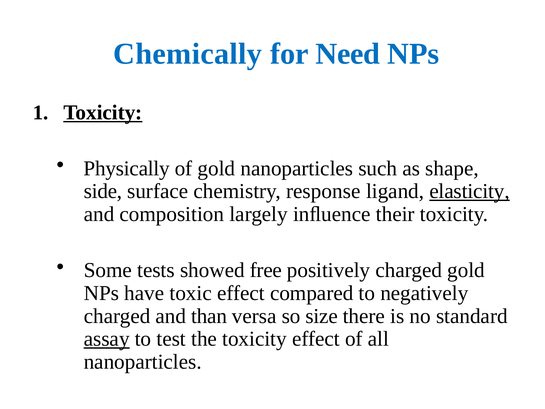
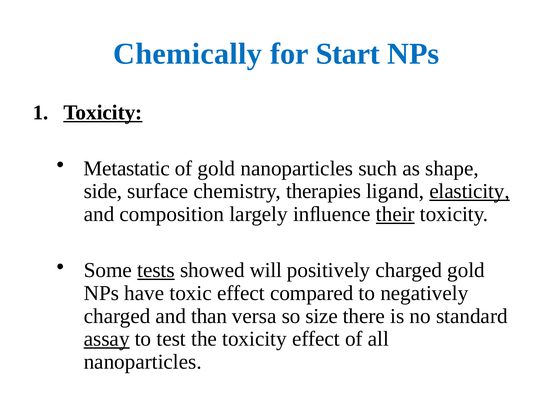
Need: Need -> Start (348, 54)
Physically: Physically -> Metastatic (127, 168)
response: response -> therapies (323, 191)
their underline: none -> present (395, 214)
tests underline: none -> present (156, 270)
free: free -> will (266, 270)
